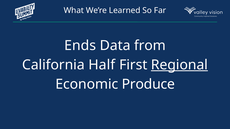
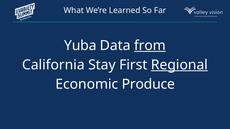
Ends: Ends -> Yuba (80, 46)
from underline: none -> present (150, 46)
Half: Half -> Stay (102, 65)
